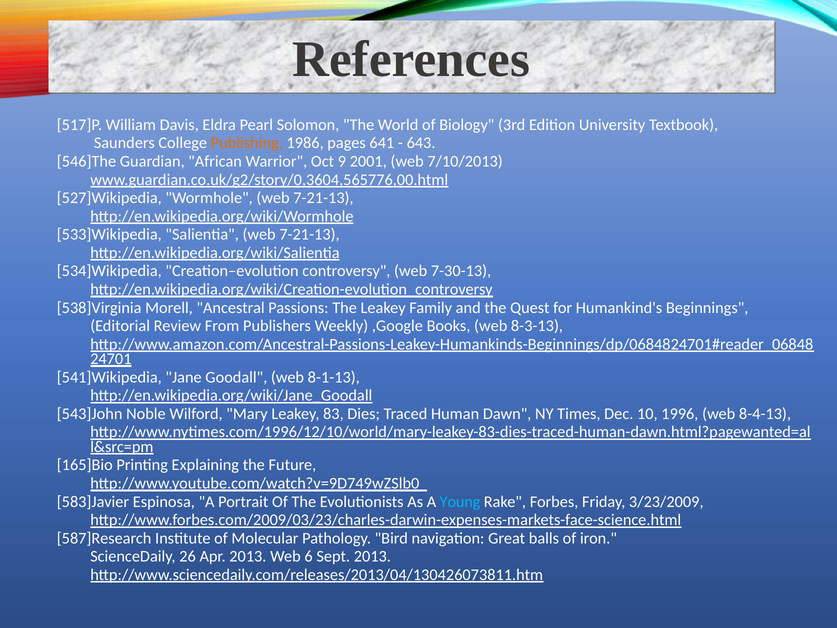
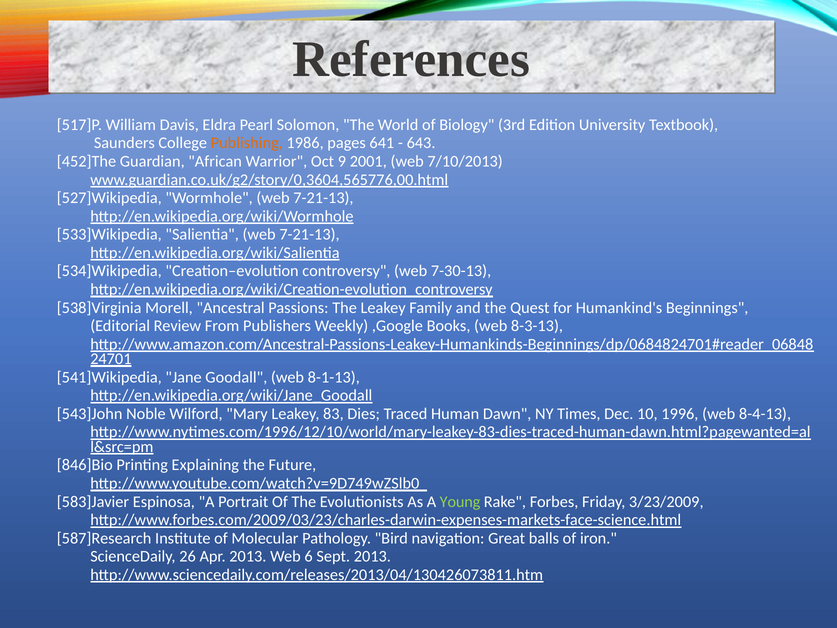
546]The: 546]The -> 452]The (86, 161)
165]Bio: 165]Bio -> 846]Bio (85, 465)
Young colour: light blue -> light green (460, 501)
